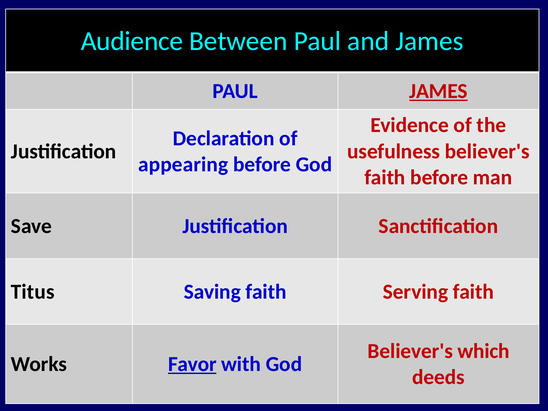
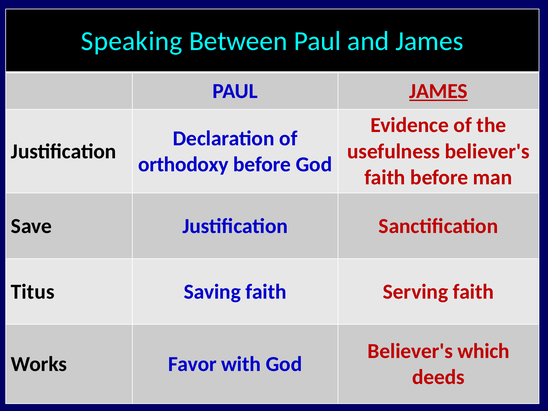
Audience: Audience -> Speaking (132, 41)
appearing: appearing -> orthodoxy (183, 164)
Favor underline: present -> none (192, 364)
